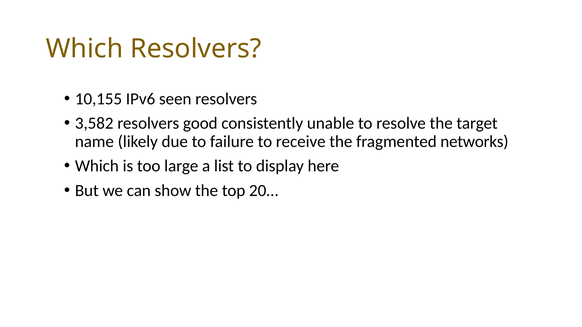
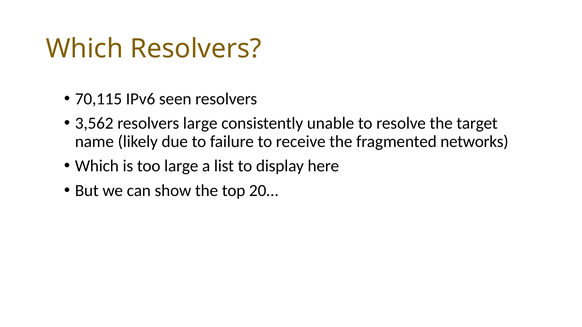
10,155: 10,155 -> 70,115 (99, 99)
3,582: 3,582 -> 3,562 (94, 124)
resolvers good: good -> large (200, 124)
